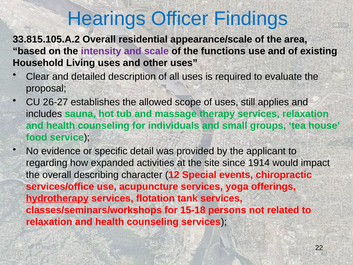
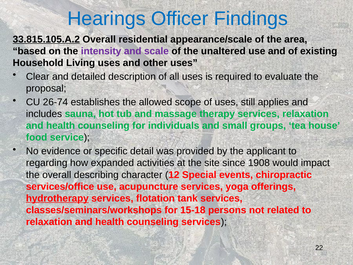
33.815.105.A.2 underline: none -> present (46, 39)
functions: functions -> unaltered (223, 51)
26-27: 26-27 -> 26-74 (55, 102)
1914: 1914 -> 1908 (259, 163)
